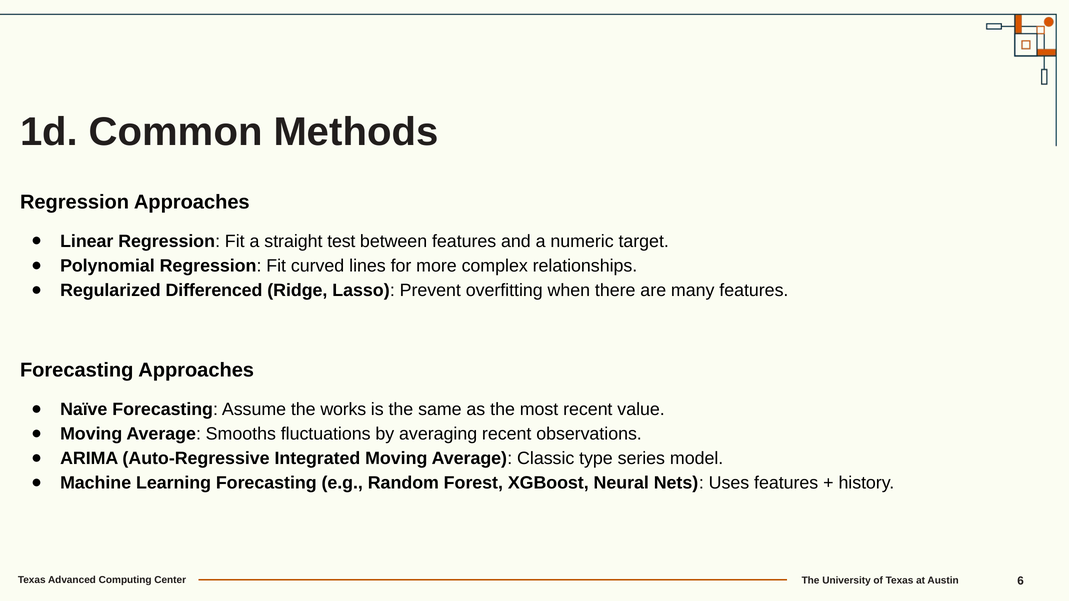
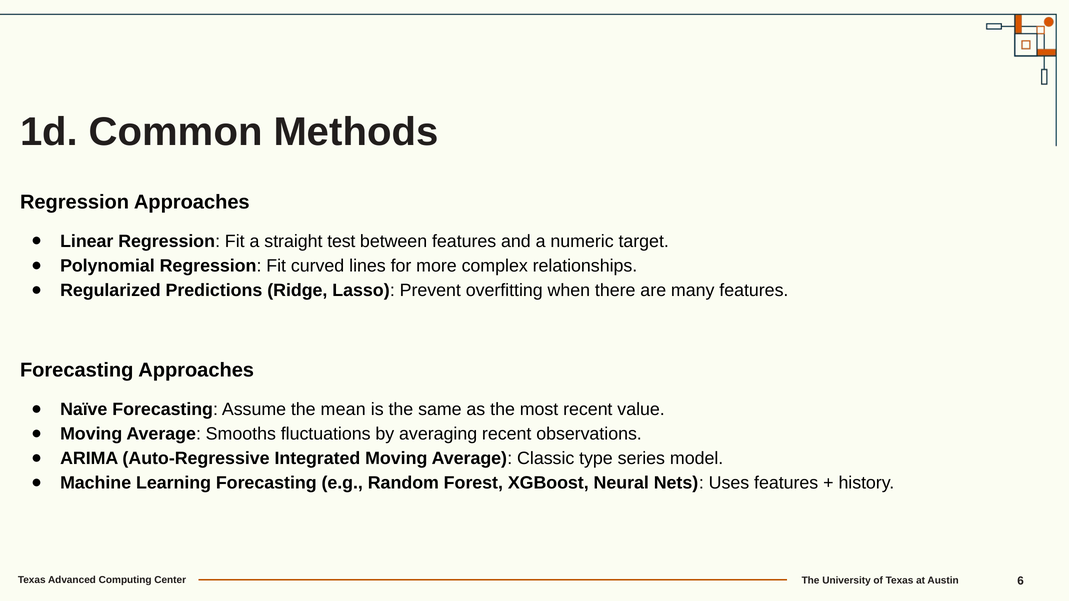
Differenced: Differenced -> Predictions (214, 290)
works: works -> mean (343, 409)
